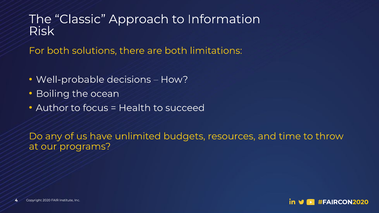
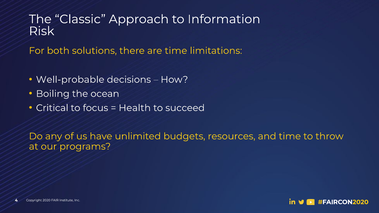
are both: both -> time (176, 51)
Author: Author -> Critical (52, 108)
